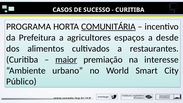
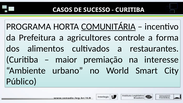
espaços: espaços -> controle (130, 38)
desde: desde -> forma (167, 38)
maior underline: present -> none (66, 60)
